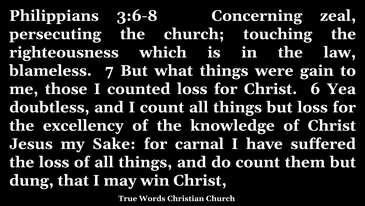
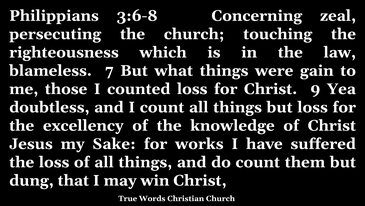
6: 6 -> 9 (315, 89)
carnal: carnal -> works (199, 143)
